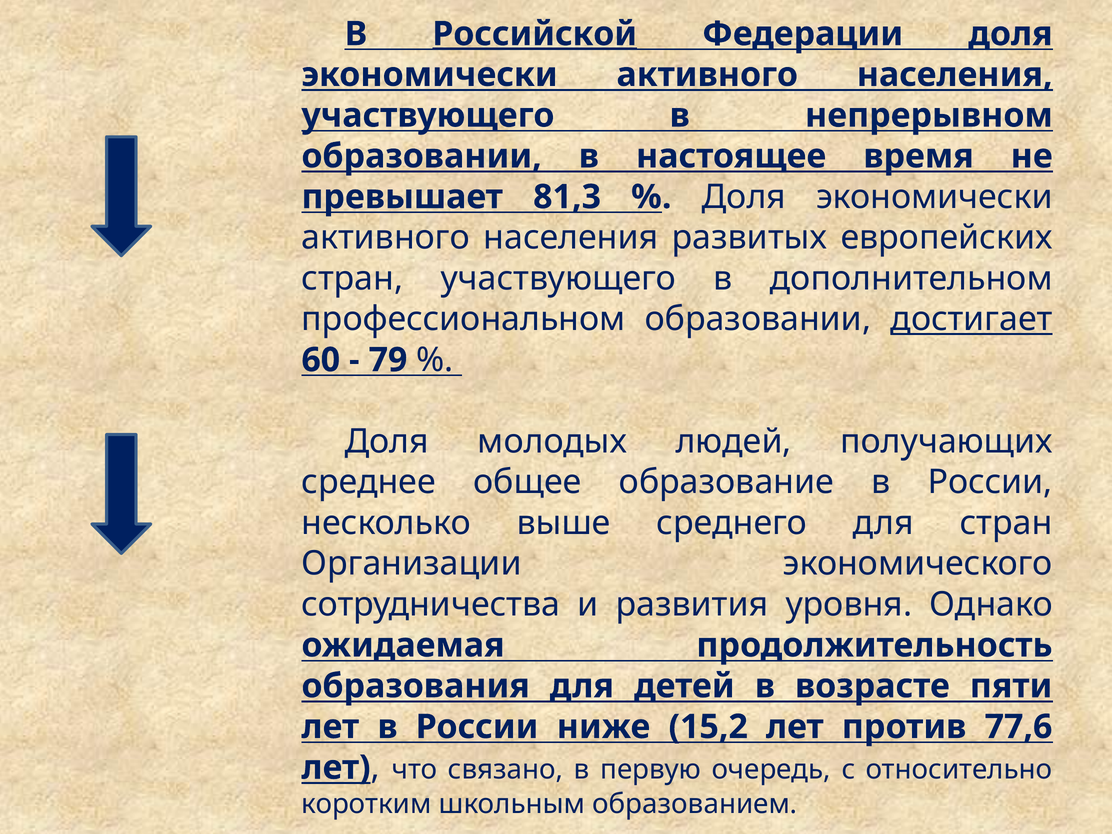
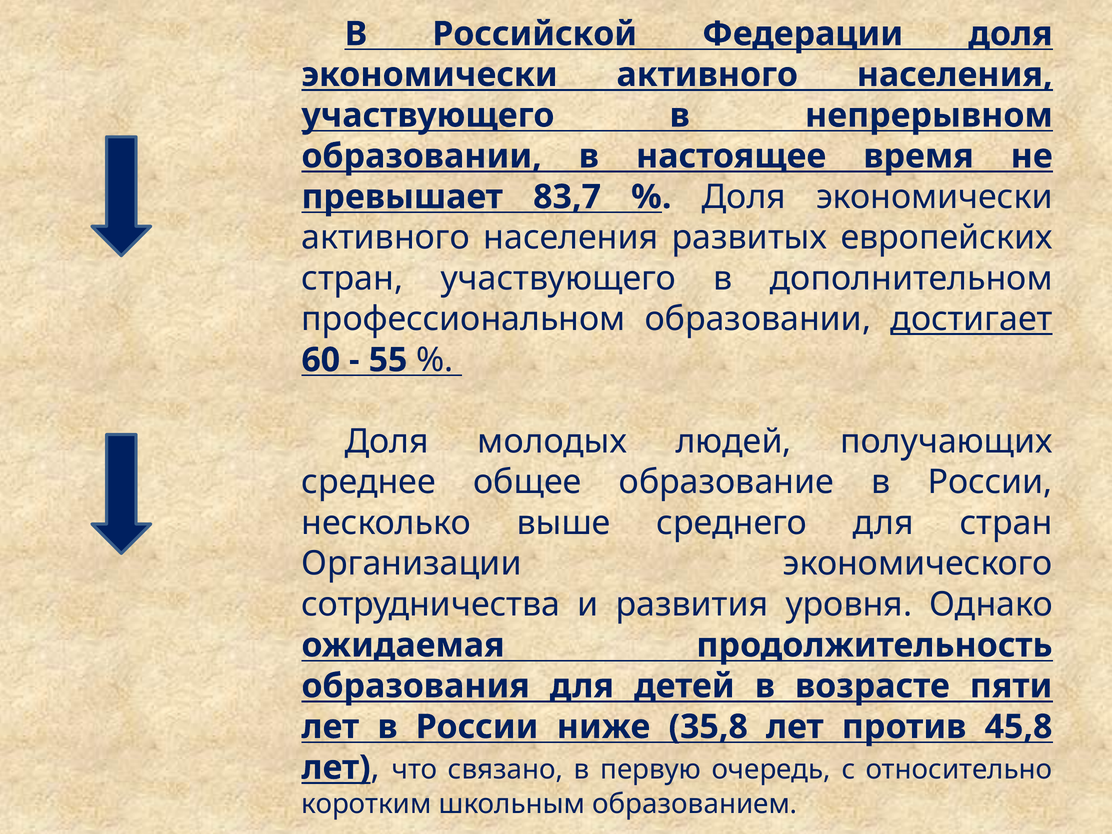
Российской underline: present -> none (535, 34)
81,3: 81,3 -> 83,7 (567, 197)
79: 79 -> 55 (388, 360)
15,2: 15,2 -> 35,8 (708, 727)
77,6: 77,6 -> 45,8 (1019, 727)
